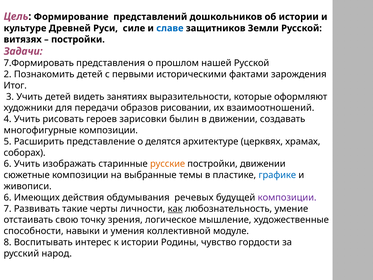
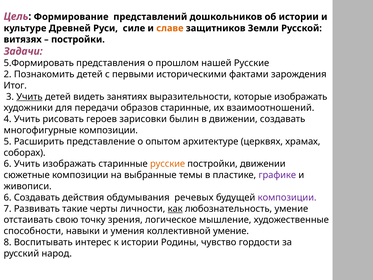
славе colour: blue -> orange (170, 28)
7.Формировать: 7.Формировать -> 5.Формировать (39, 63)
нашей Русской: Русской -> Русские (252, 63)
Учить underline: none -> present (29, 97)
которые оформляют: оформляют -> изображать (301, 97)
образов рисовании: рисовании -> старинные (186, 108)
делятся: делятся -> опытом (163, 141)
графике colour: blue -> purple (277, 175)
6 Имеющих: Имеющих -> Создавать (37, 197)
коллективной модуле: модуле -> умение (231, 231)
